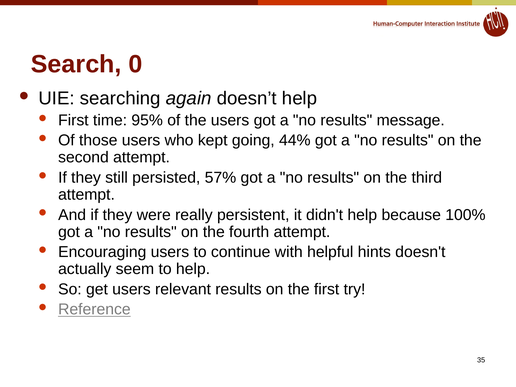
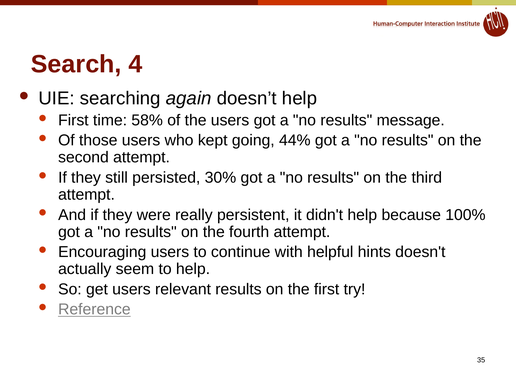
0: 0 -> 4 (136, 64)
95%: 95% -> 58% (147, 120)
57%: 57% -> 30% (220, 178)
